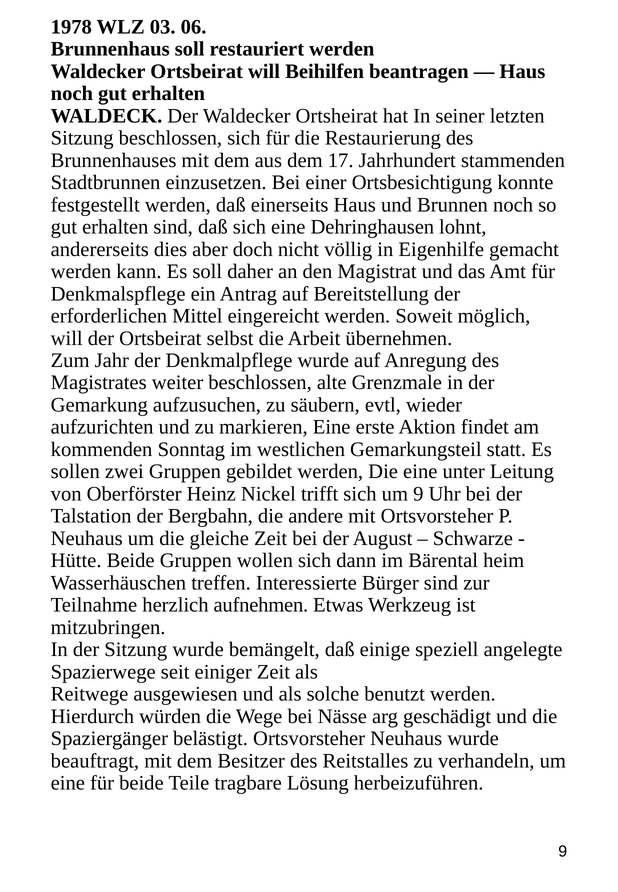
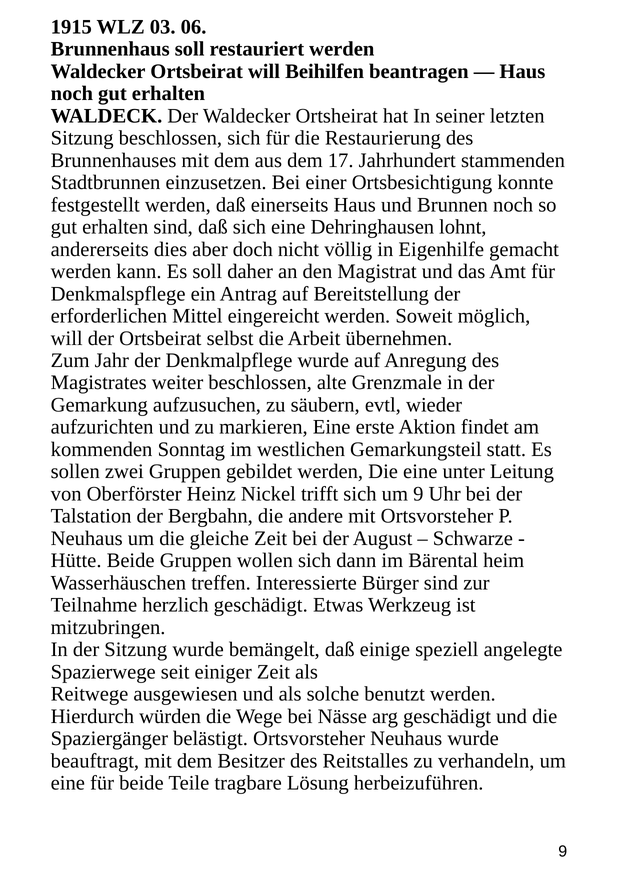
1978: 1978 -> 1915 (71, 27)
herzlich aufnehmen: aufnehmen -> geschädigt (261, 606)
